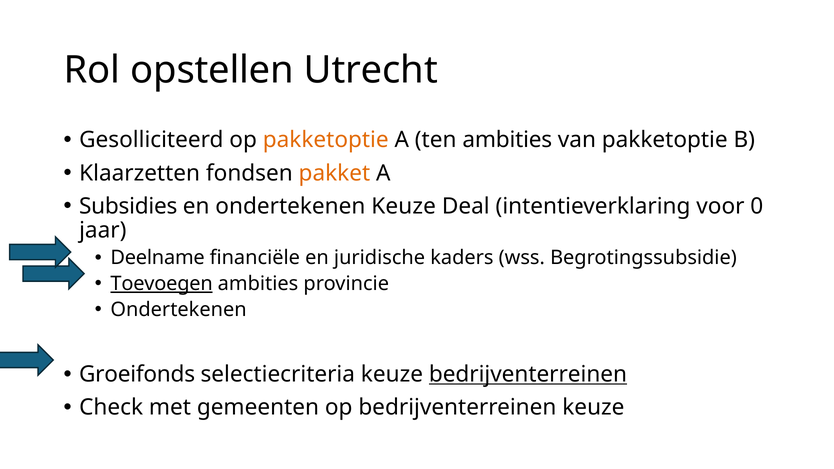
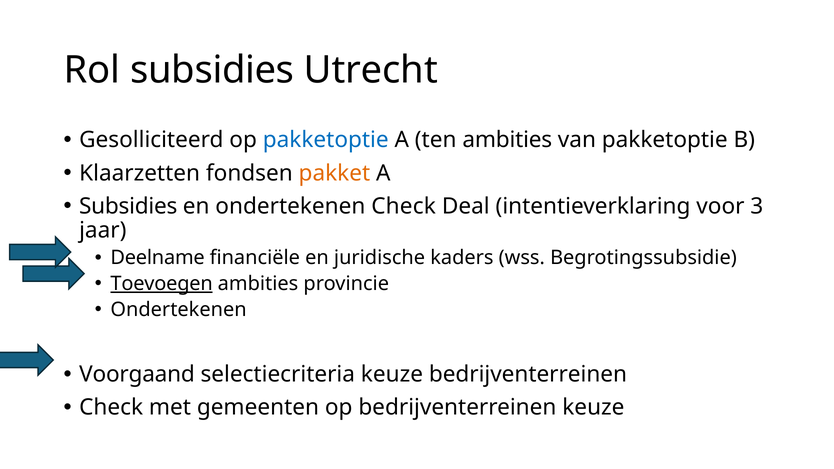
Rol opstellen: opstellen -> subsidies (212, 70)
pakketoptie colour: orange -> blue (326, 140)
ondertekenen Keuze: Keuze -> Check (404, 206)
0: 0 -> 3 (757, 206)
Groeifonds: Groeifonds -> Voorgaand (137, 374)
bedrijventerreinen underline: present -> none (528, 374)
